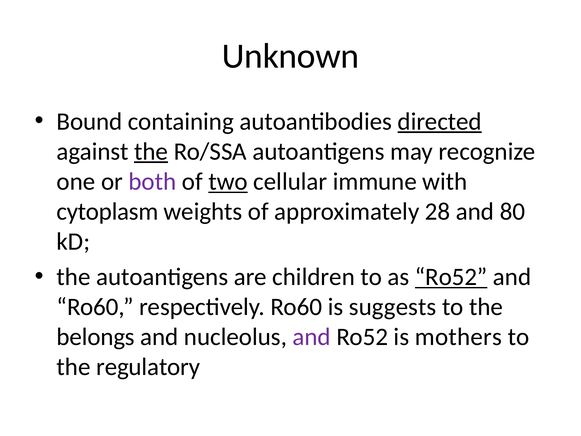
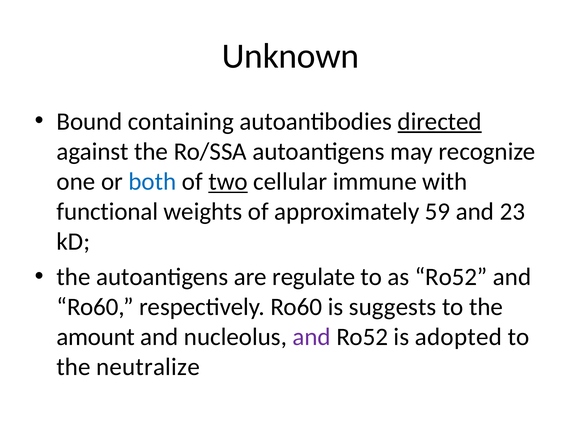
the underline: present -> none (151, 151)
both colour: purple -> blue (152, 181)
cytoplasm: cytoplasm -> functional (107, 211)
28: 28 -> 59 (438, 211)
80: 80 -> 23 (512, 211)
children: children -> regulate (314, 277)
Ro52 underline: present -> none (451, 277)
belongs: belongs -> amount (96, 337)
mothers: mothers -> adopted (458, 337)
regulatory: regulatory -> neutralize (148, 367)
